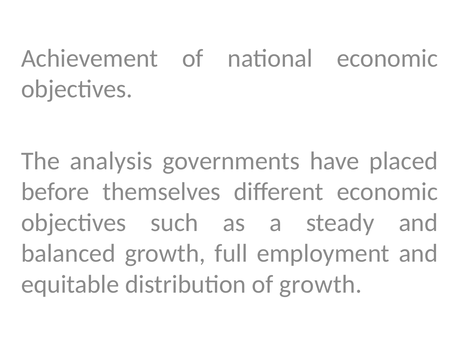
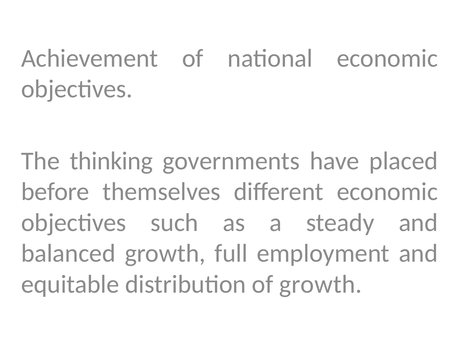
analysis: analysis -> thinking (111, 161)
